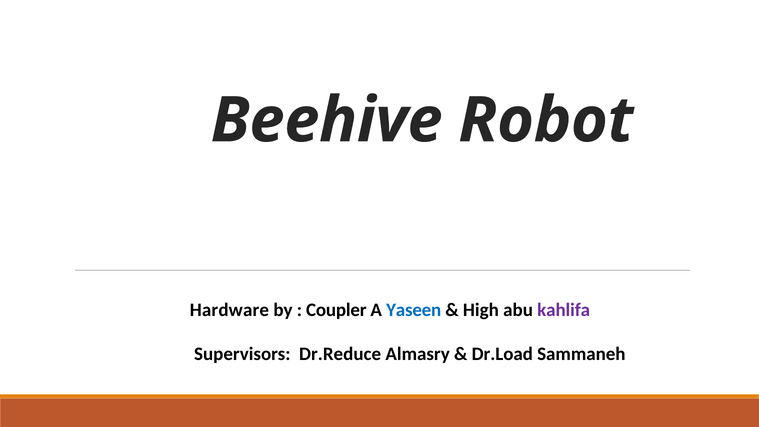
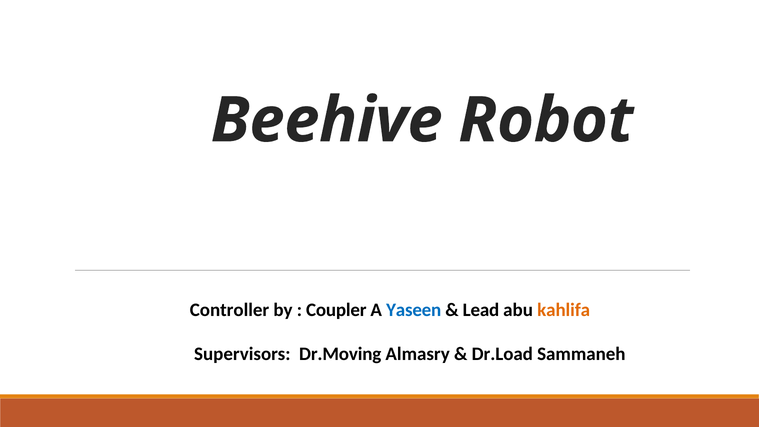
Hardware: Hardware -> Controller (229, 310)
High: High -> Lead (481, 310)
kahlifa colour: purple -> orange (564, 310)
Dr.Reduce: Dr.Reduce -> Dr.Moving (340, 354)
